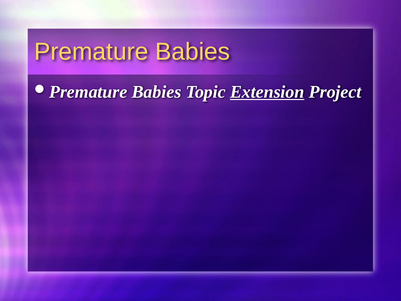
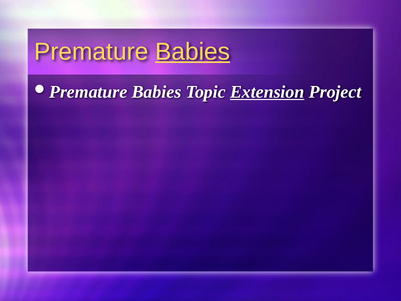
Babies underline: none -> present (193, 52)
